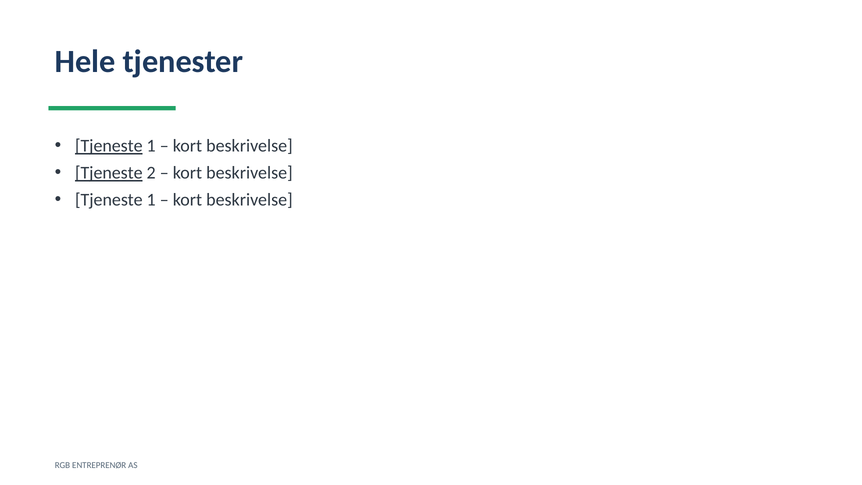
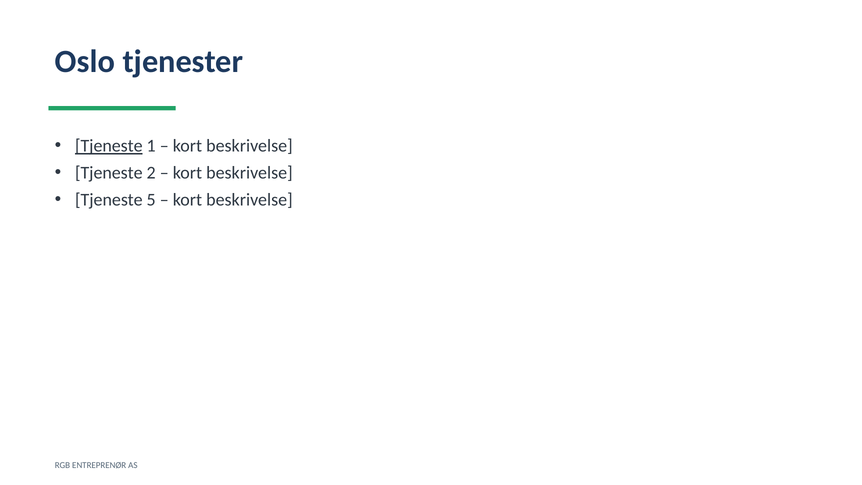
Hele: Hele -> Oslo (85, 62)
Tjeneste underline: present -> none (109, 173)
1: 1 -> 5 (151, 200)
